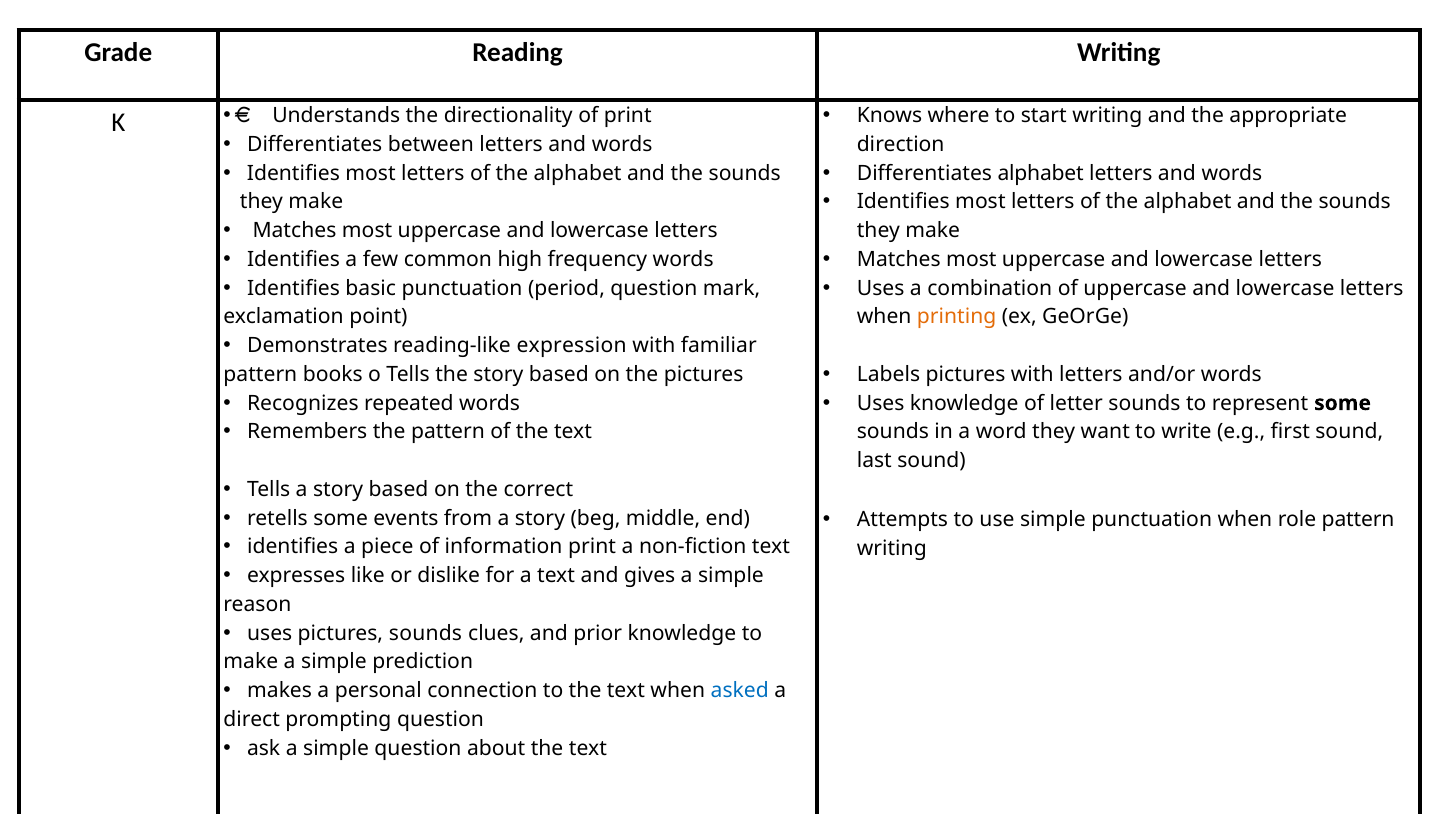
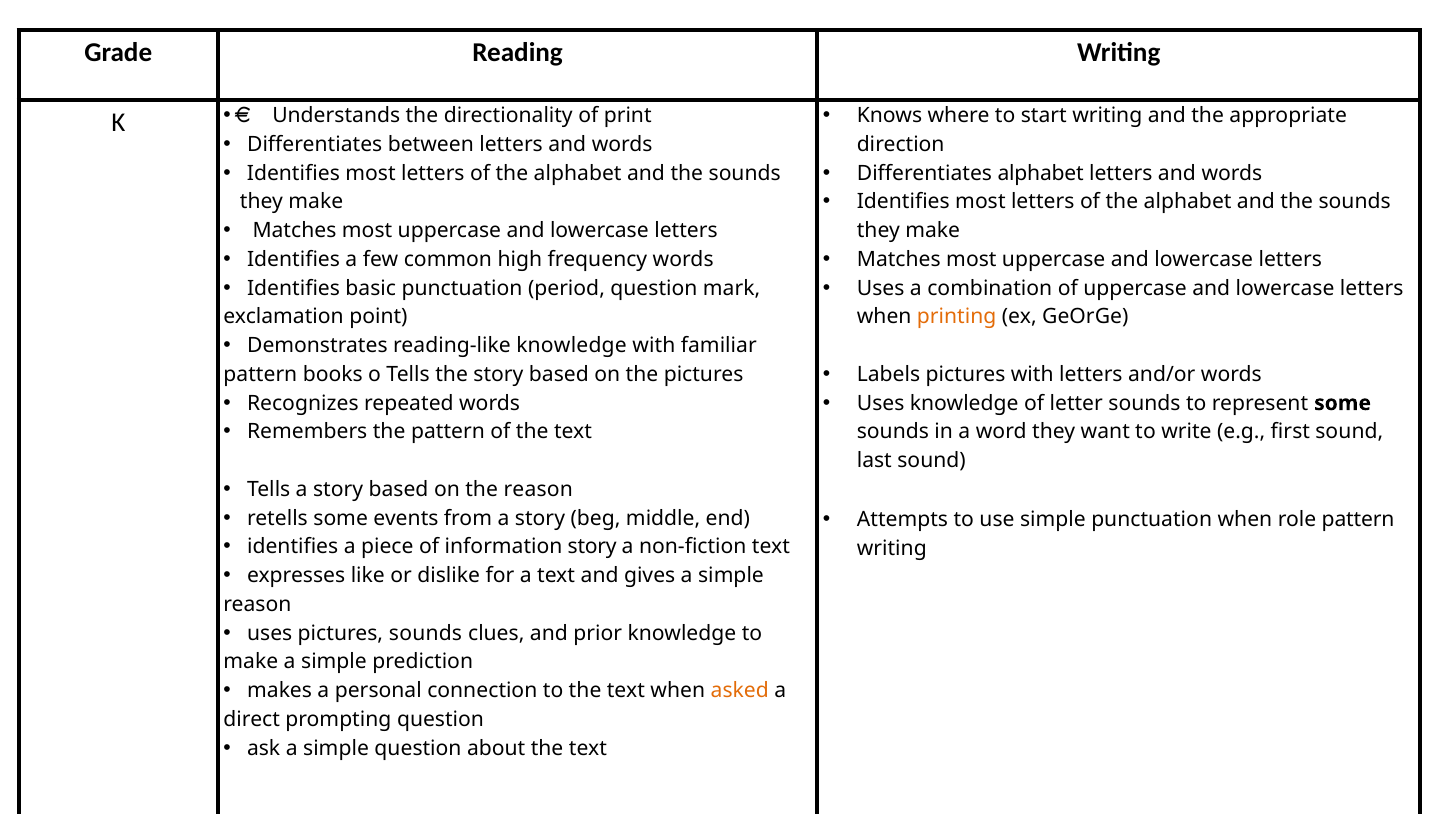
reading-like expression: expression -> knowledge (572, 346)
the correct: correct -> reason (538, 489)
information print: print -> story (592, 547)
asked colour: blue -> orange (740, 691)
